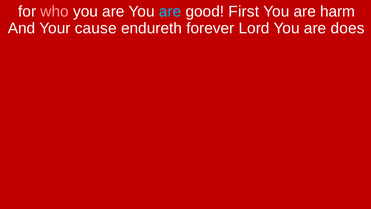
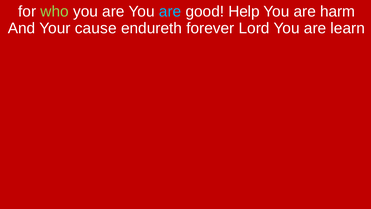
who colour: pink -> light green (55, 11)
First: First -> Help (244, 11)
does: does -> learn (348, 28)
